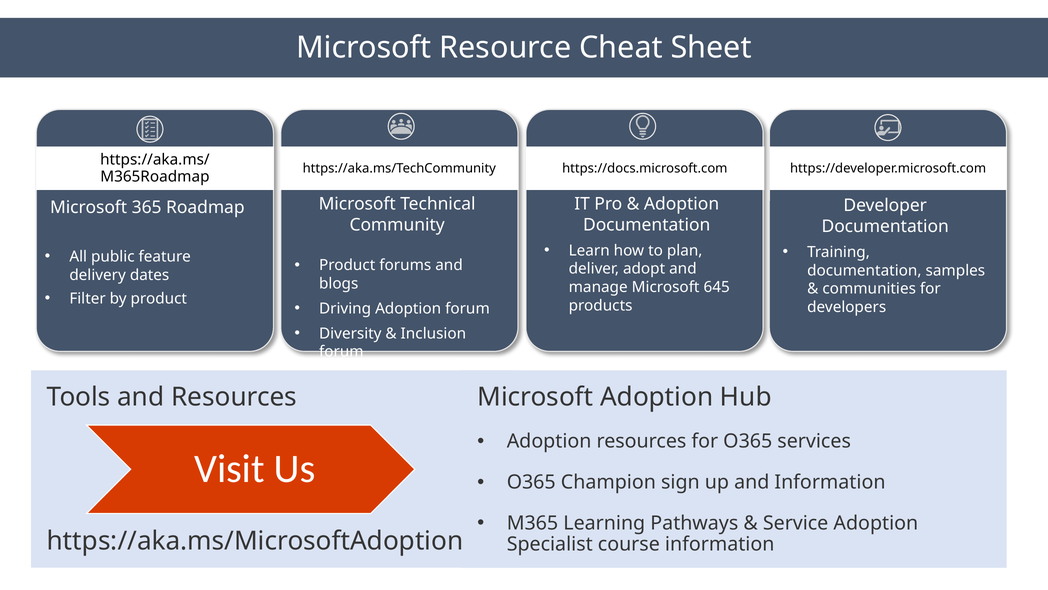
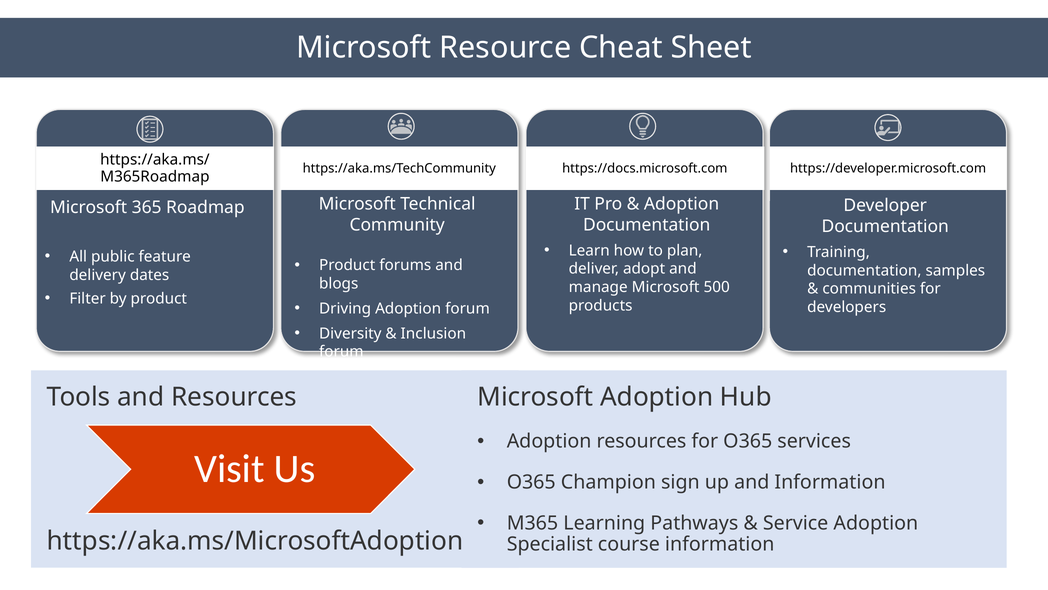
645: 645 -> 500 (717, 287)
